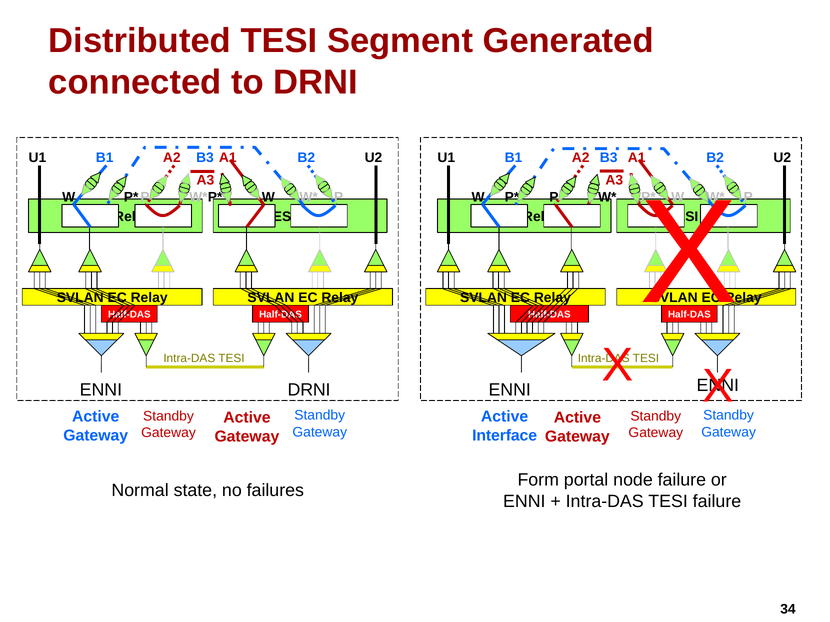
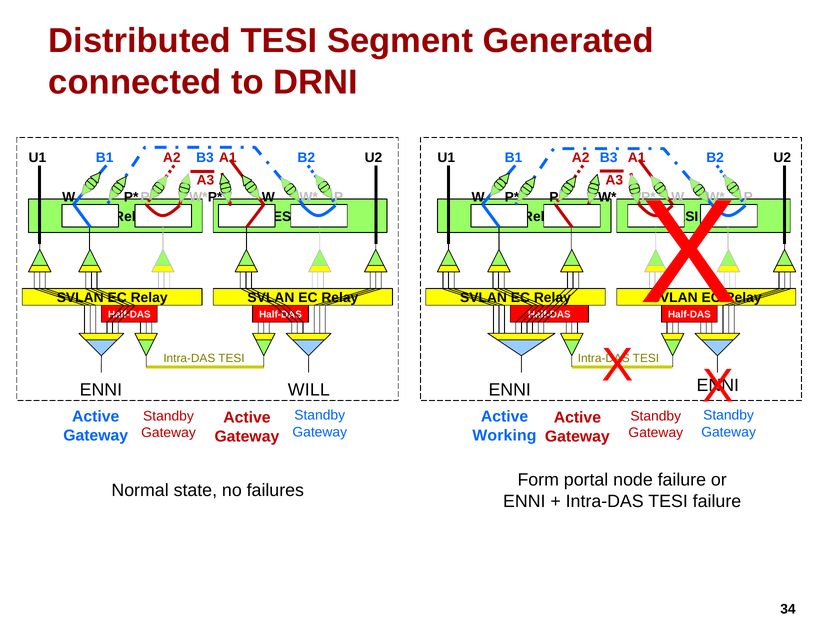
ENNI DRNI: DRNI -> WILL (309, 390)
Interface: Interface -> Working (504, 436)
